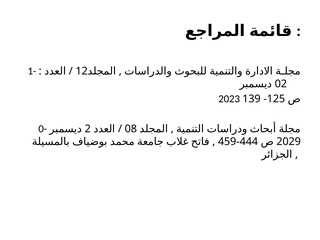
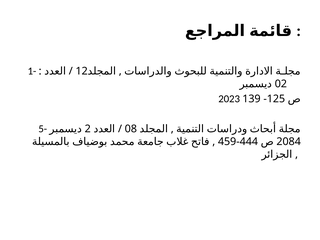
0-: 0- -> 5- (43, 129)
2029: 2029 -> 2084 (289, 142)
